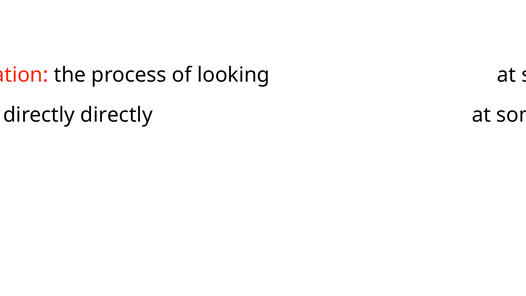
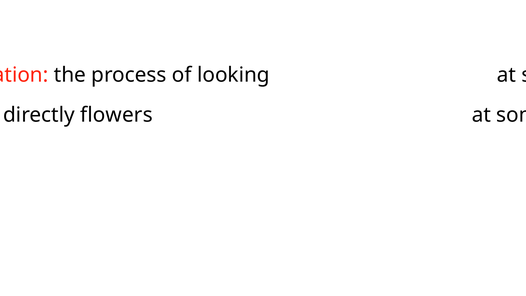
directly directly: directly -> flowers (116, 115)
